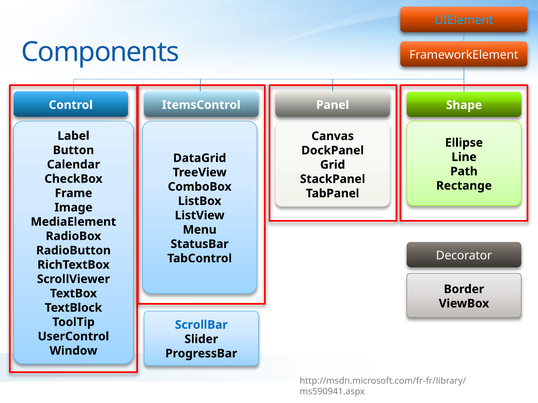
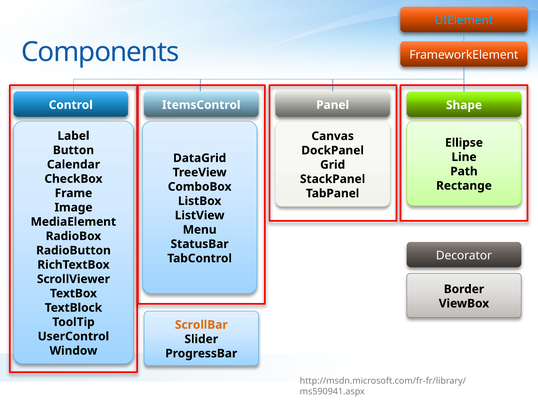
ScrollBar colour: blue -> orange (201, 325)
